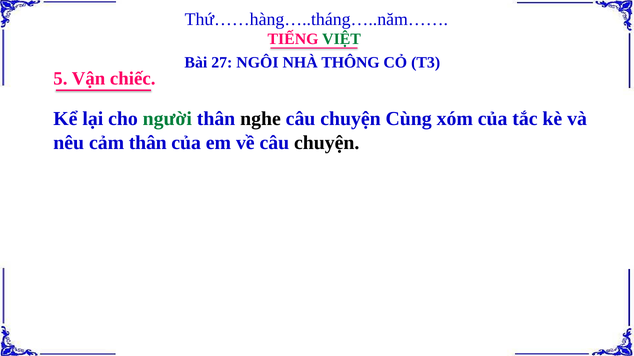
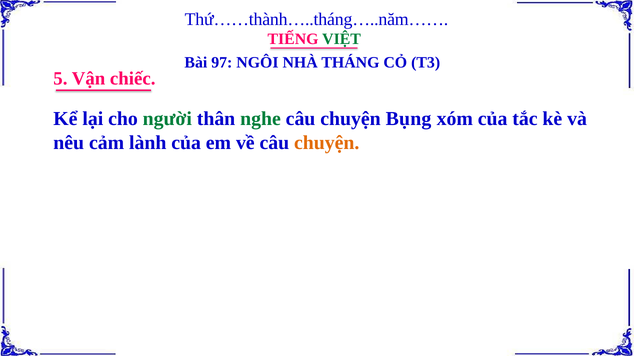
Thứ……hàng…..tháng…..năm……: Thứ……hàng…..tháng…..năm…… -> Thứ……thành…..tháng…..năm…… (316, 19)
27: 27 -> 97 (222, 63)
THÔNG: THÔNG -> THÁNG (350, 63)
nghe colour: black -> green (261, 119)
Cùng: Cùng -> Bụng (409, 119)
cảm thân: thân -> lành (148, 143)
chuyện colour: black -> orange (327, 143)
